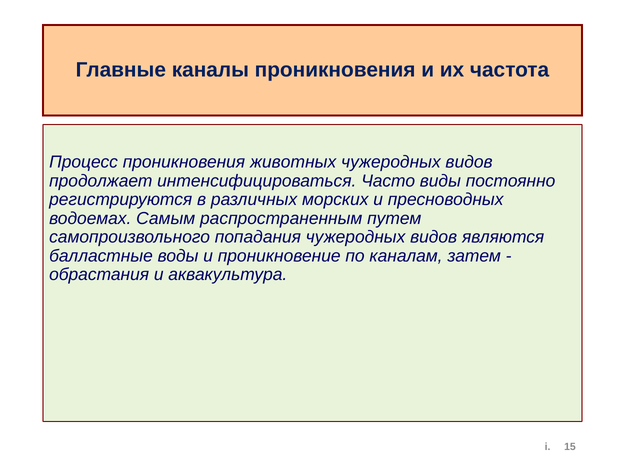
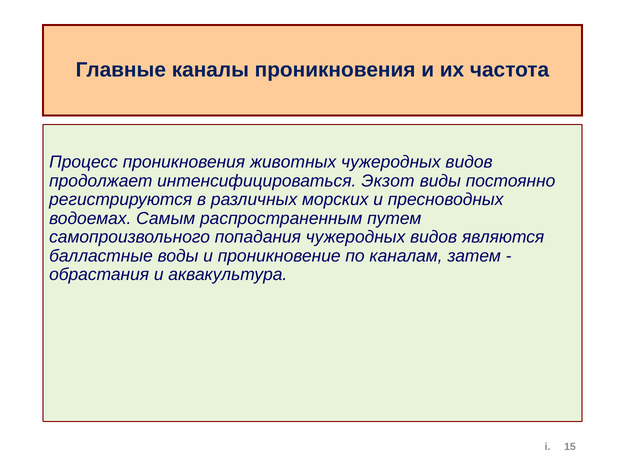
Часто: Часто -> Экзот (388, 181)
